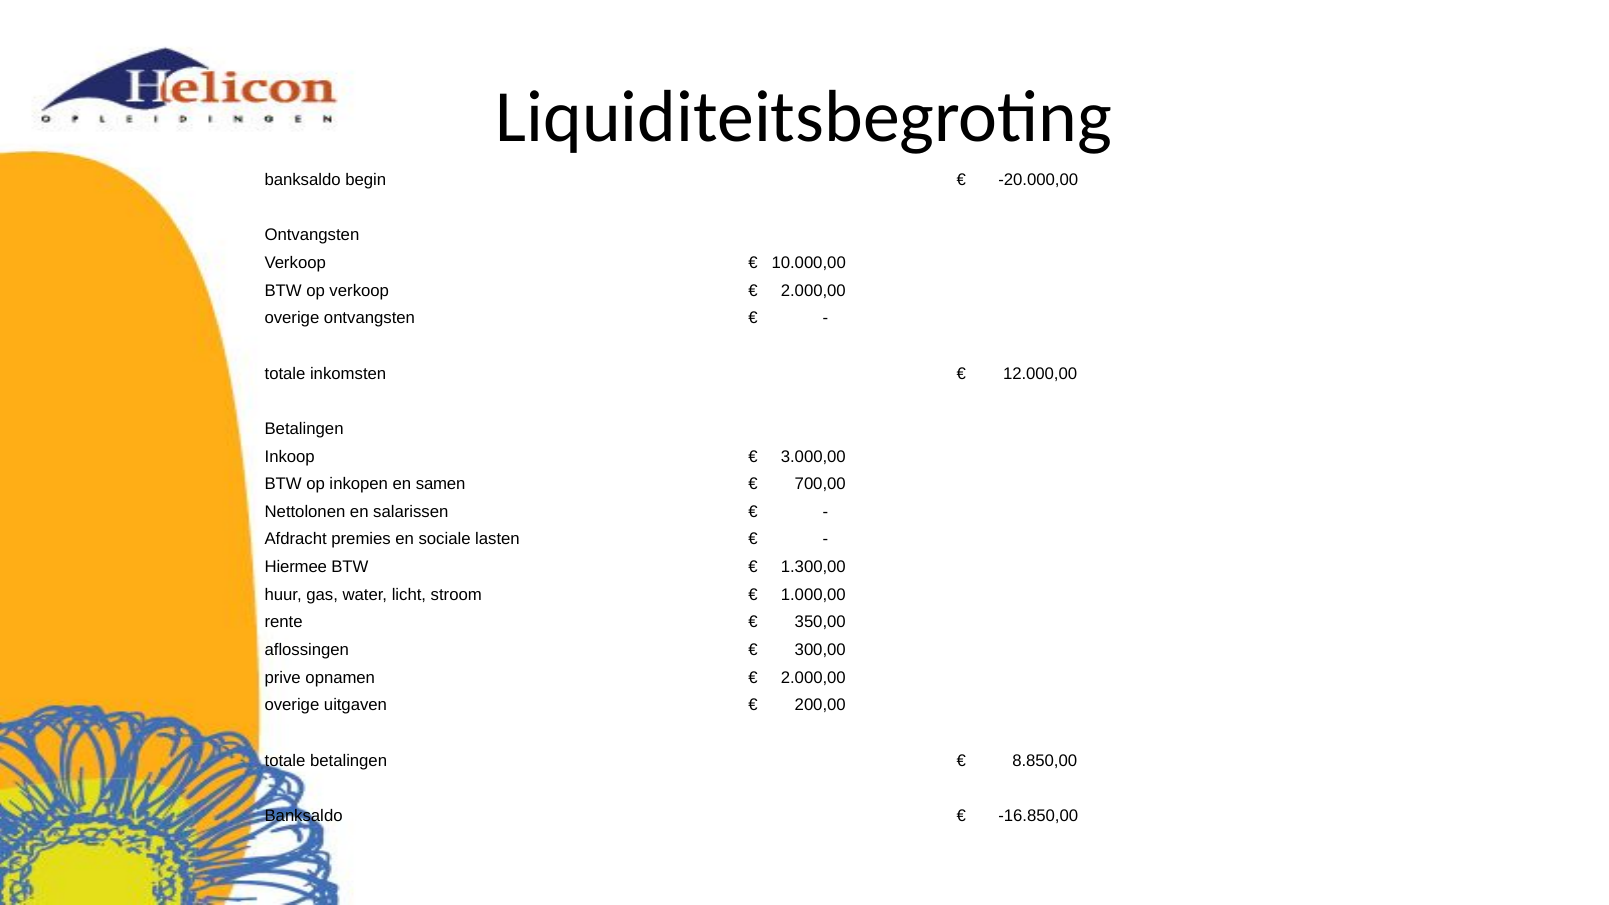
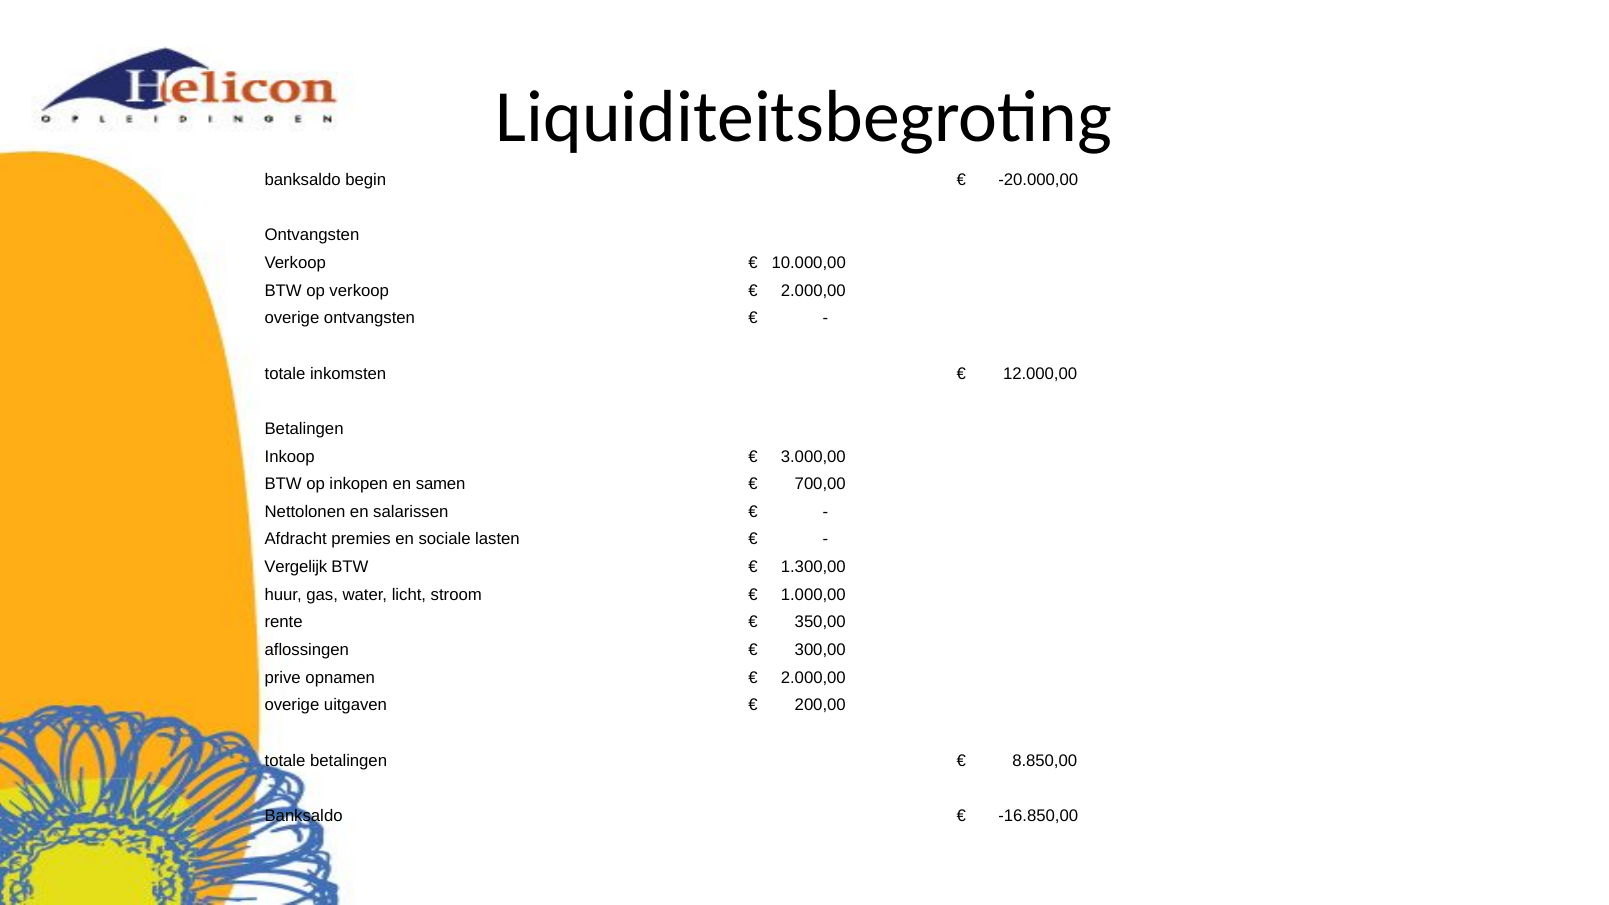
Hiermee: Hiermee -> Vergelijk (296, 567)
